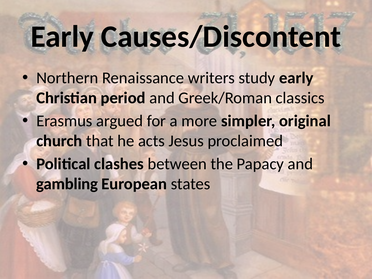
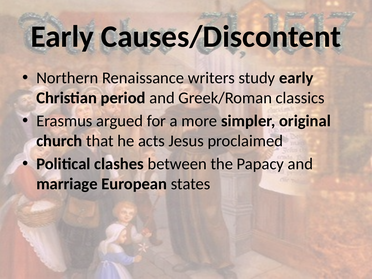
gambling: gambling -> marriage (67, 184)
